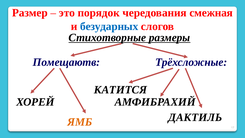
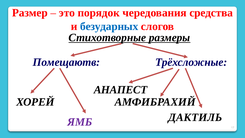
смежная: смежная -> средства (211, 13)
КАТИТСЯ: КАТИТСЯ -> АНАПЕСТ (121, 90)
ЯМБ colour: orange -> purple (80, 122)
